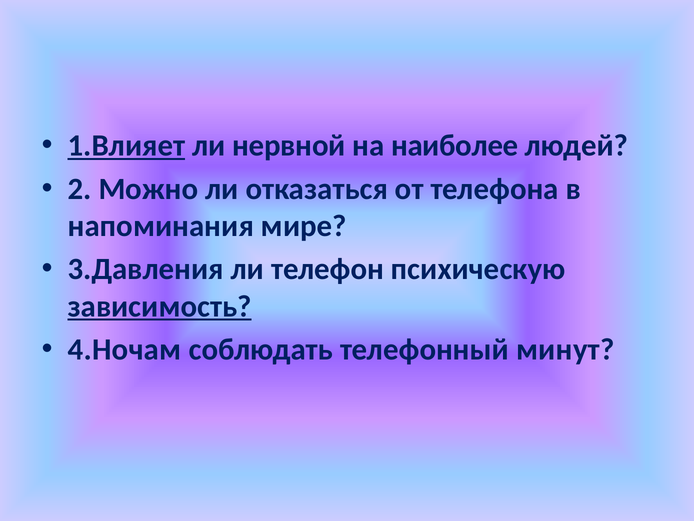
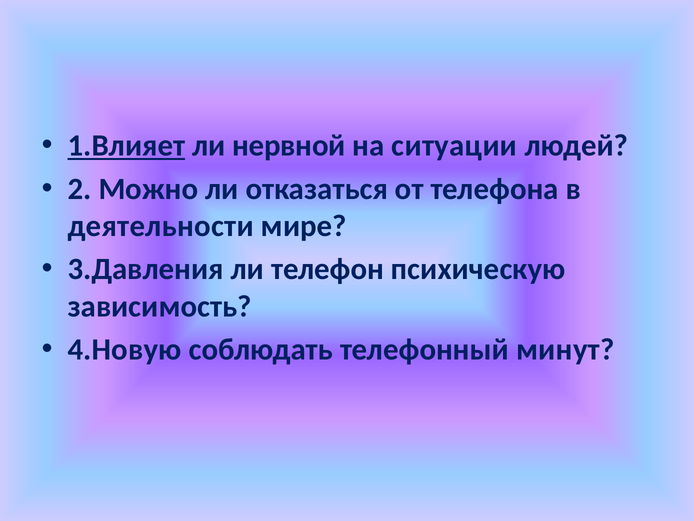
наиболее: наиболее -> ситуации (454, 146)
напоминания: напоминания -> деятельности (161, 226)
зависимость underline: present -> none (160, 306)
4.Ночам: 4.Ночам -> 4.Новую (125, 349)
